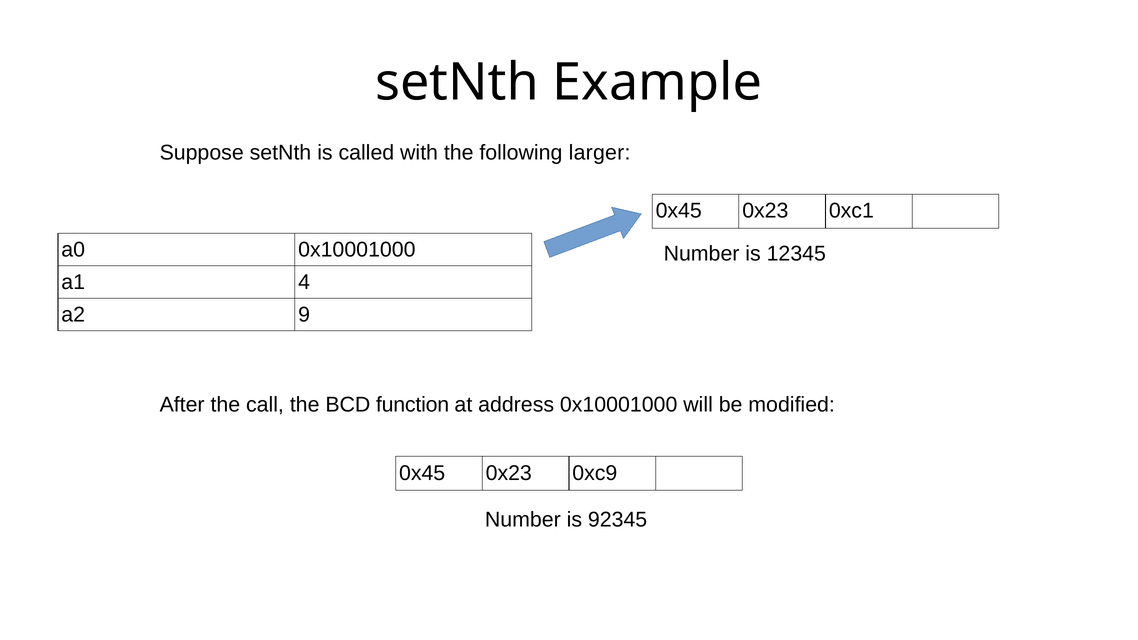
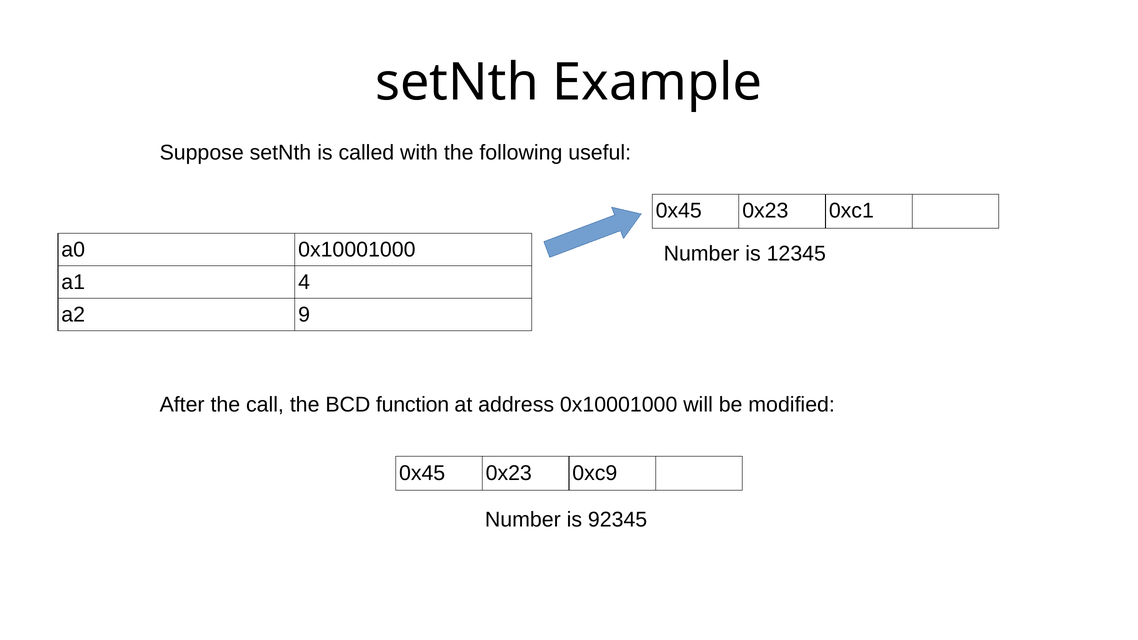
larger: larger -> useful (600, 153)
